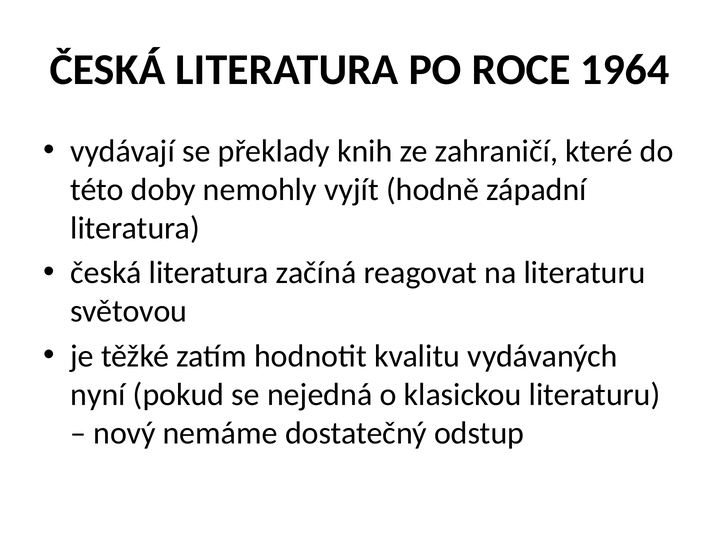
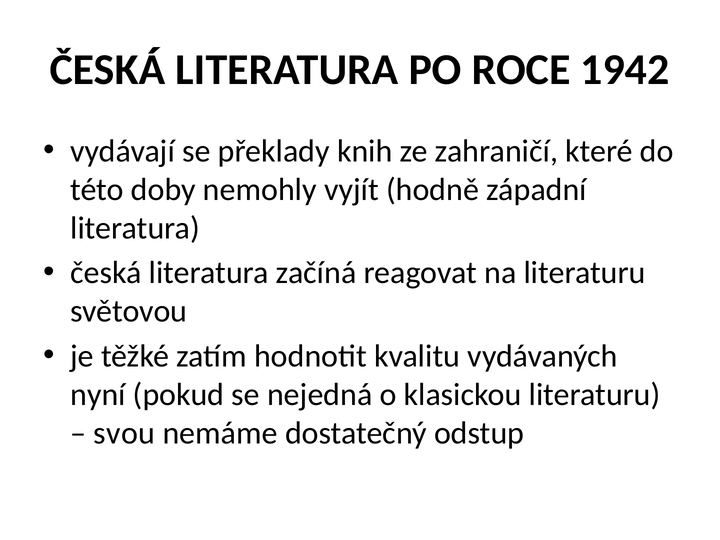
1964: 1964 -> 1942 (625, 70)
nový: nový -> svou (124, 433)
